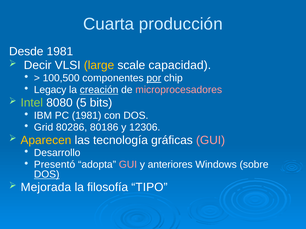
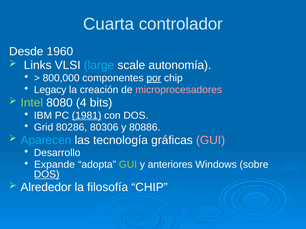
producción: producción -> controlador (181, 24)
Desde 1981: 1981 -> 1960 (60, 52)
Decir: Decir -> Links (38, 65)
large colour: yellow -> light blue (99, 65)
capacidad: capacidad -> autonomía (180, 65)
100,500: 100,500 -> 800,000 (61, 78)
creación underline: present -> none (99, 90)
5: 5 -> 4 (81, 103)
1981 underline: none -> present (87, 116)
80186: 80186 -> 80306 (104, 127)
12306: 12306 -> 80886 (145, 127)
Aparecen colour: yellow -> light blue (46, 140)
Presentó: Presentó -> Expande (55, 165)
GUI colour: pink -> light green (128, 165)
Mejorada: Mejorada -> Alrededor (46, 188)
filosofía TIPO: TIPO -> CHIP (150, 188)
